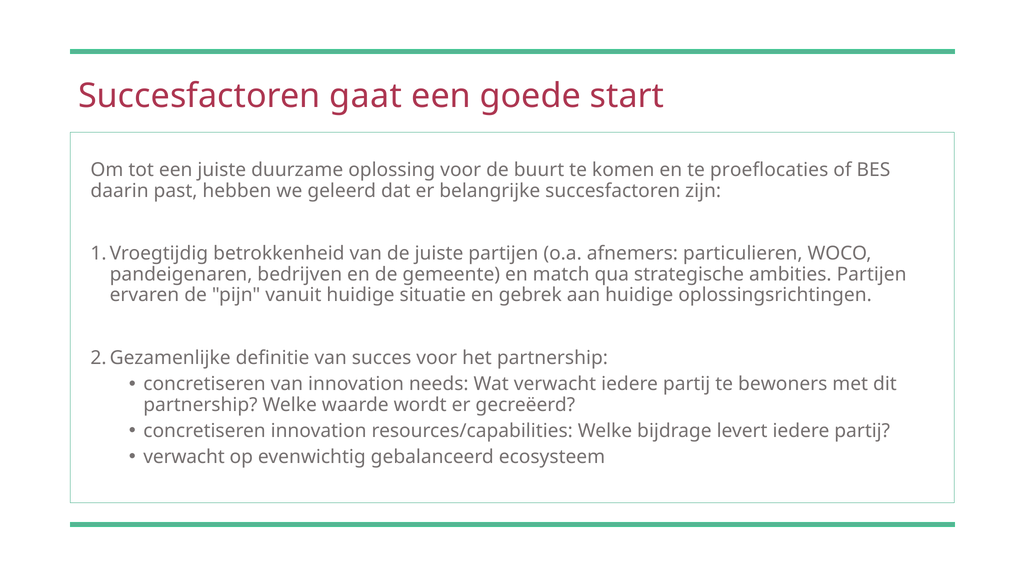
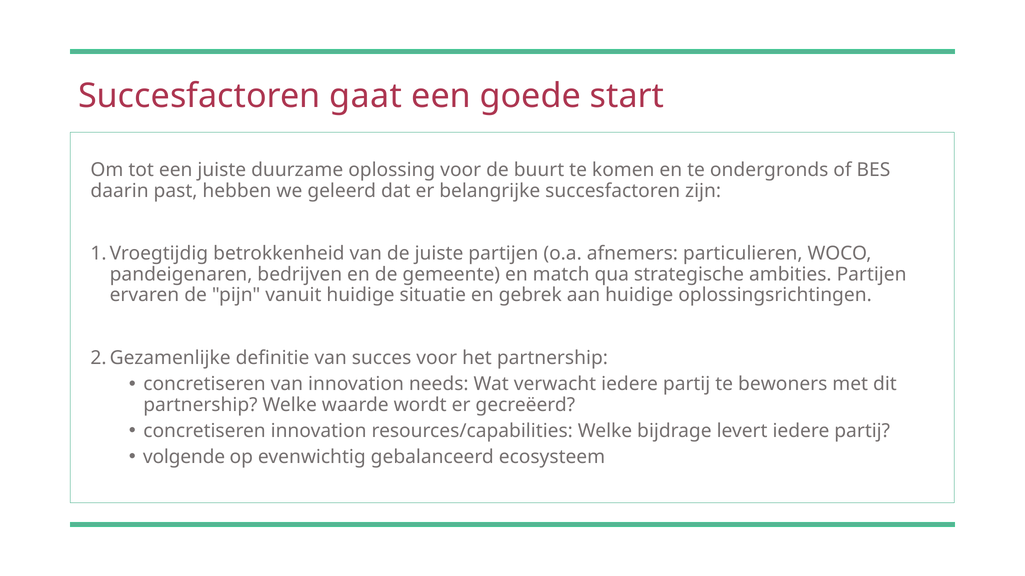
proeflocaties: proeflocaties -> ondergronds (769, 170)
verwacht: verwacht -> volgende (184, 457)
